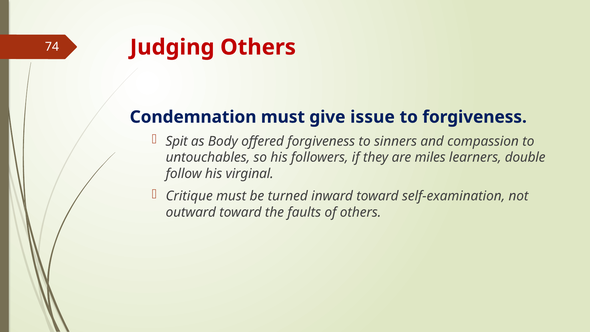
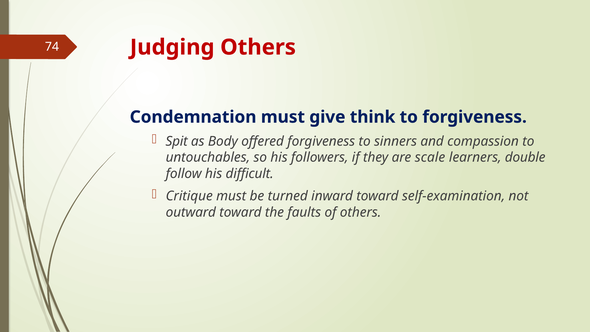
issue: issue -> think (373, 117)
miles: miles -> scale (430, 157)
virginal: virginal -> difficult (250, 174)
